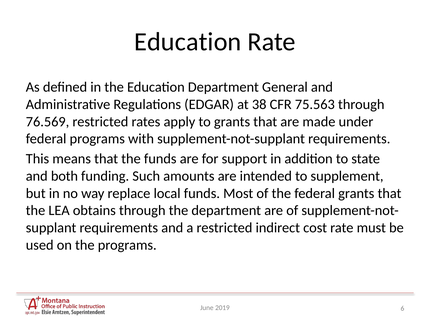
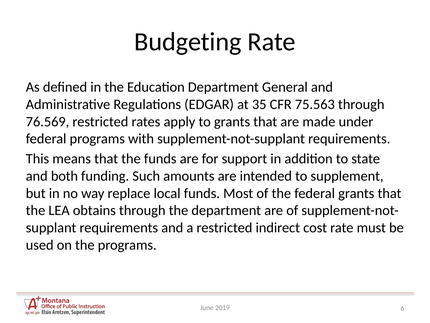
Education: Education -> Budgeting (188, 42)
38: 38 -> 35 (259, 104)
